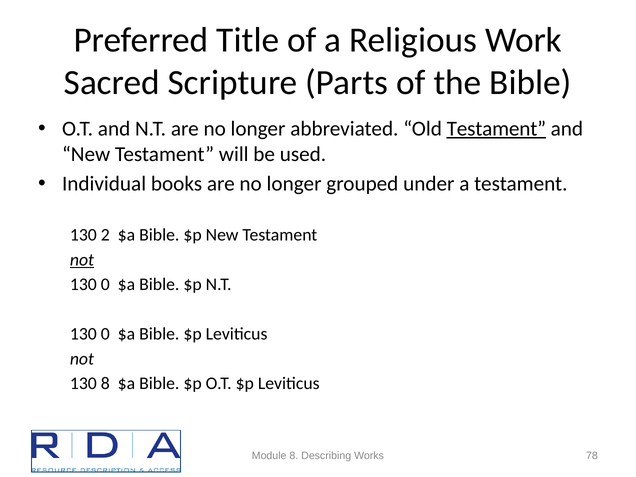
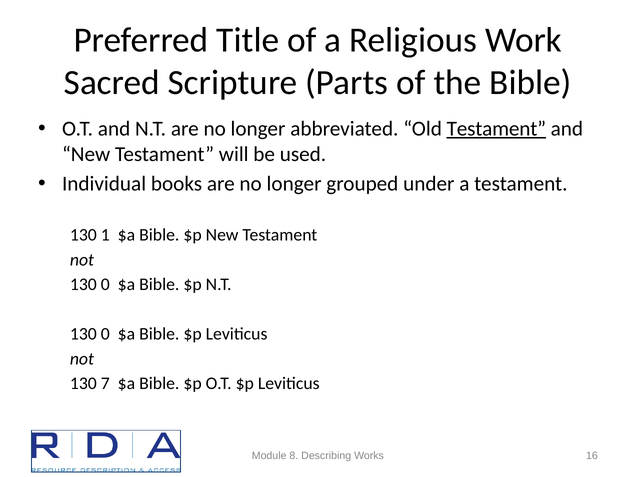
2: 2 -> 1 (105, 235)
not underline: present -> none (82, 260)
130 8: 8 -> 7 (105, 384)
78: 78 -> 16 (592, 456)
